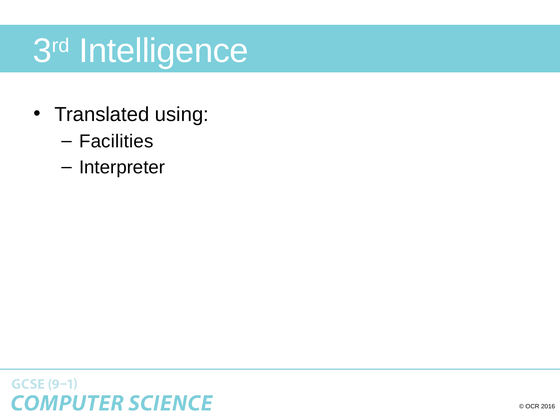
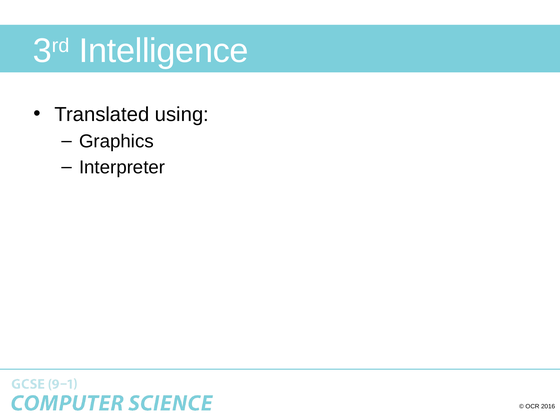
Facilities: Facilities -> Graphics (116, 141)
